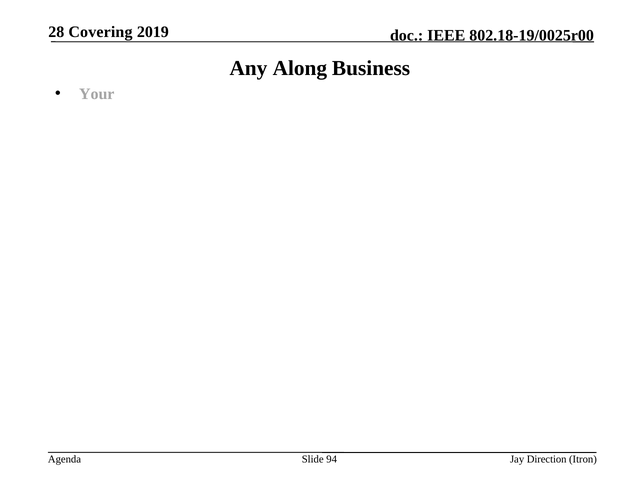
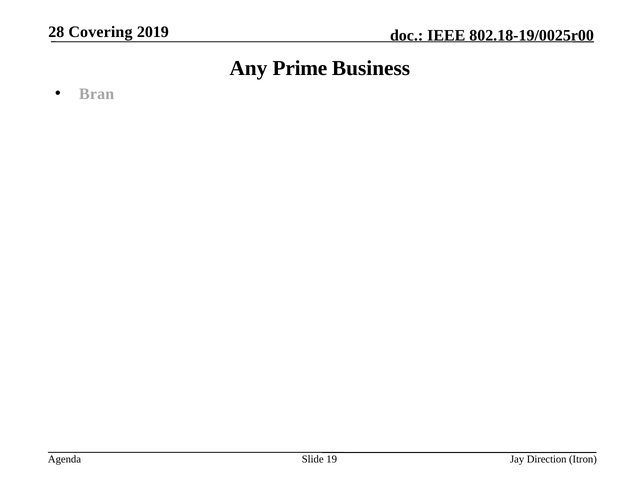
Along: Along -> Prime (300, 68)
Your: Your -> Bran (97, 94)
94: 94 -> 19 (332, 460)
